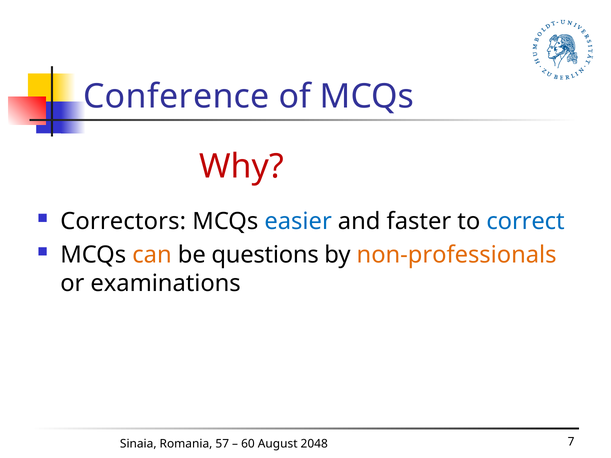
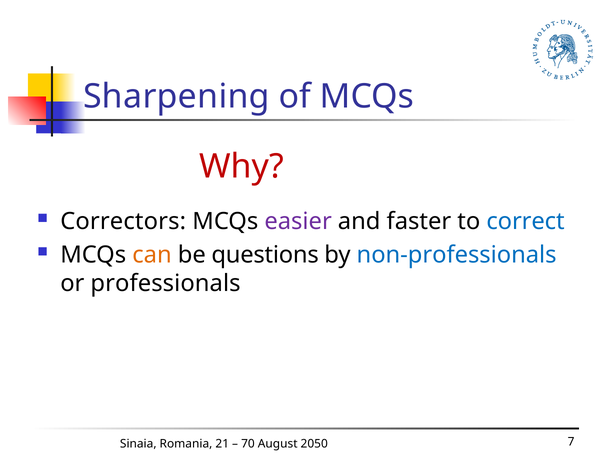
Conference: Conference -> Sharpening (176, 97)
easier colour: blue -> purple (298, 222)
non-professionals colour: orange -> blue (457, 255)
examinations: examinations -> professionals (166, 283)
57: 57 -> 21 (222, 444)
60: 60 -> 70 (248, 444)
2048: 2048 -> 2050 (314, 444)
